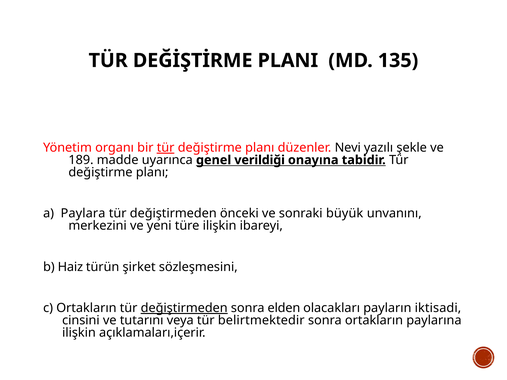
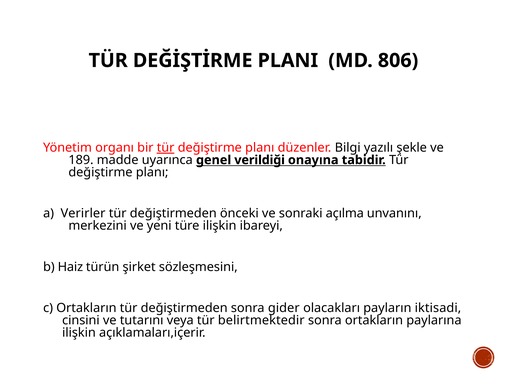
135: 135 -> 806 (398, 61)
Nevi: Nevi -> Bilgi (348, 148)
Paylara: Paylara -> Verirler (83, 214)
büyük: büyük -> açılma (345, 214)
değiştirmeden underline: present -> none (184, 308)
elden: elden -> gider (284, 308)
